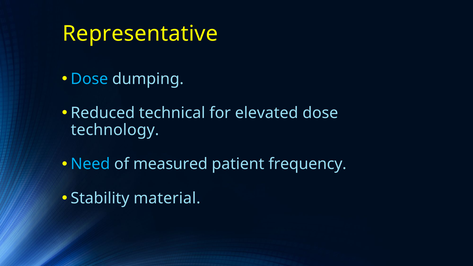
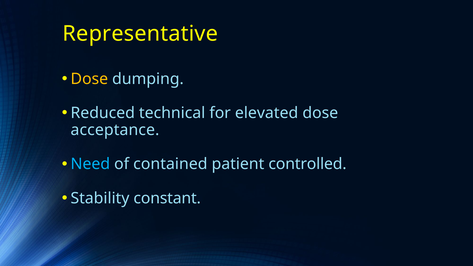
Dose colour: light blue -> yellow (89, 79)
technology: technology -> acceptance (115, 130)
measured: measured -> contained (170, 164)
frequency: frequency -> controlled (308, 164)
material: material -> constant (167, 198)
